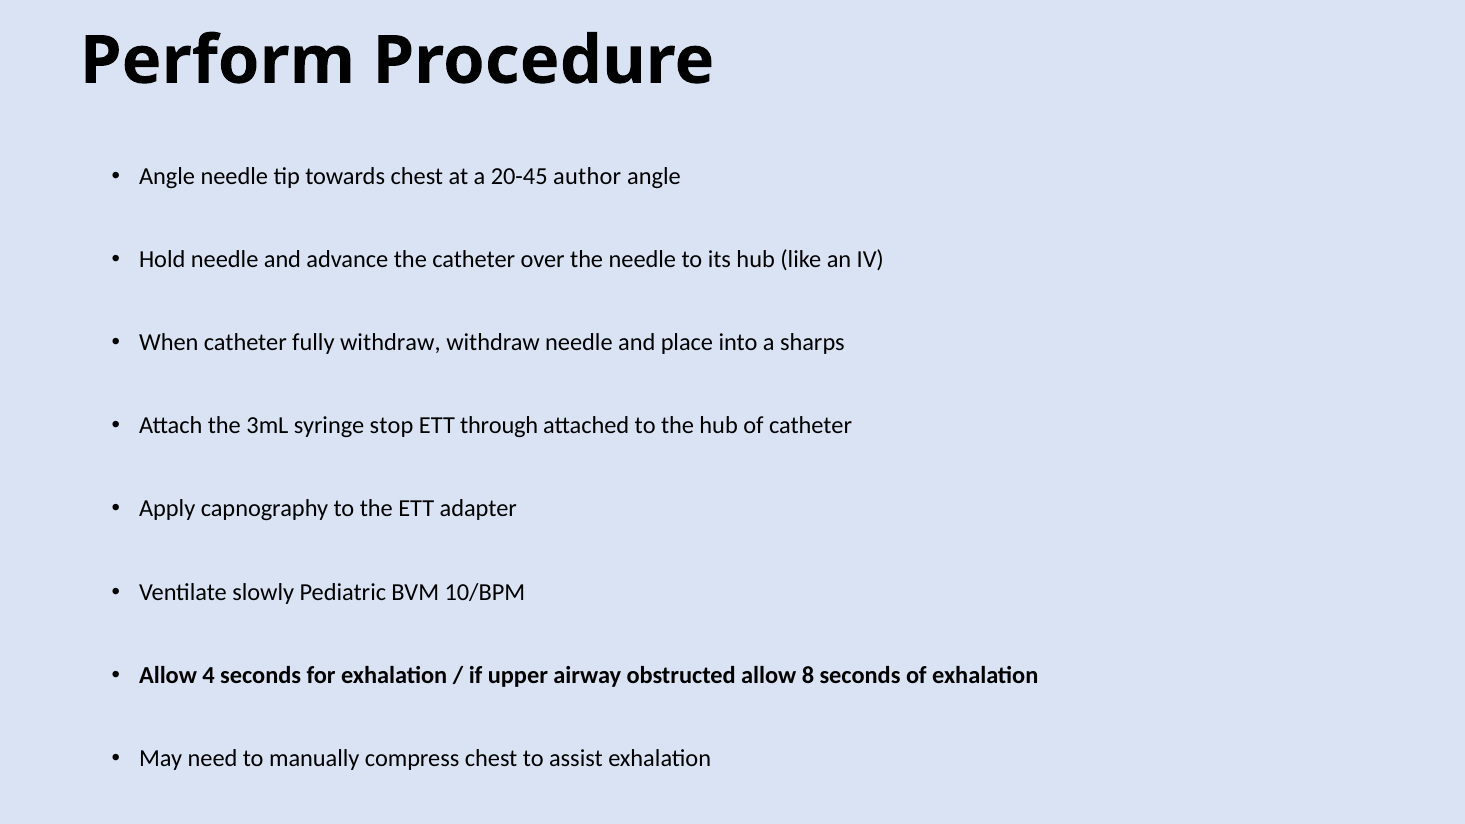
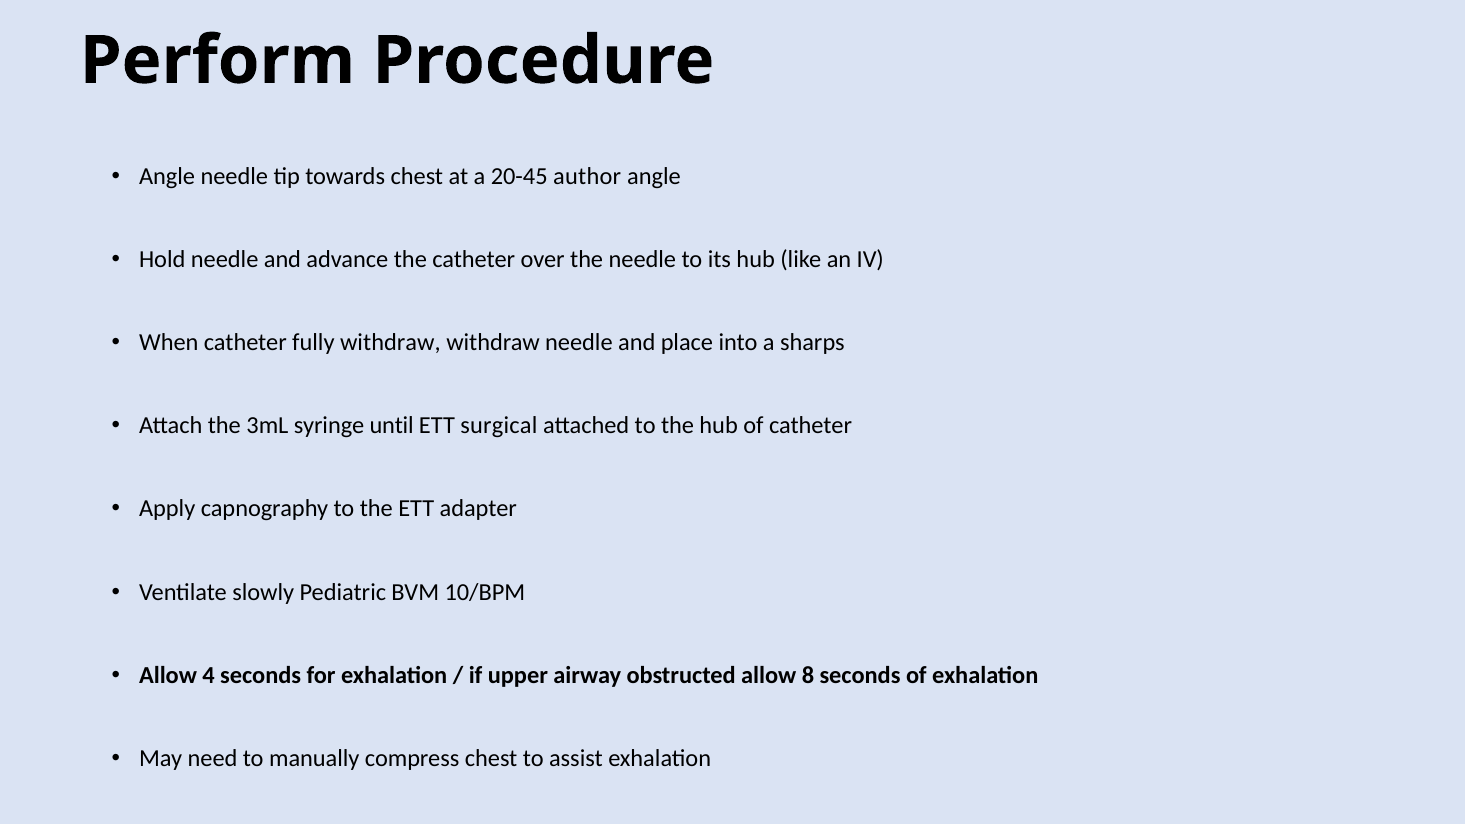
stop: stop -> until (392, 426)
through: through -> surgical (499, 426)
